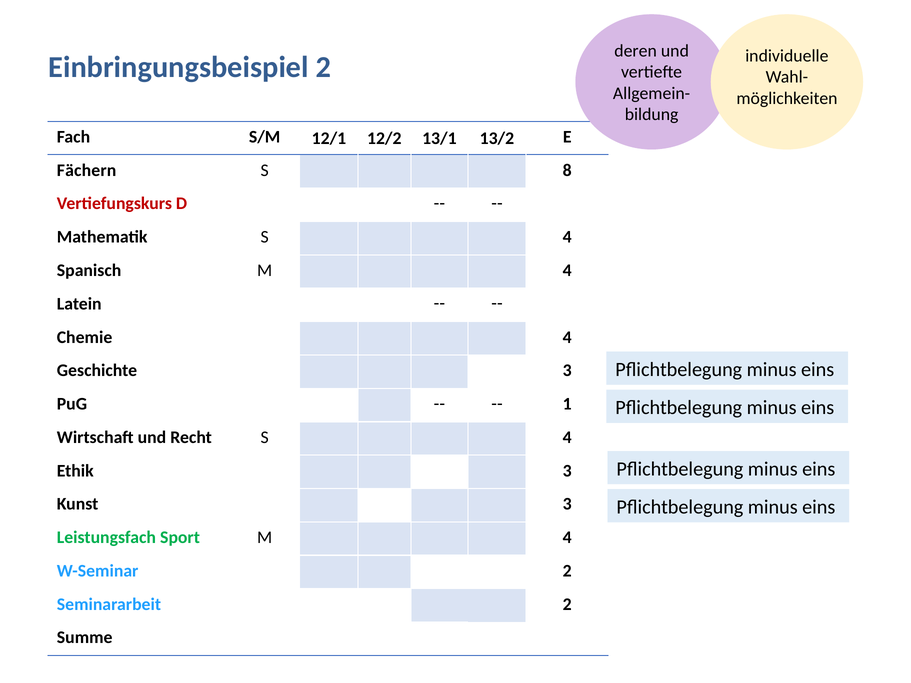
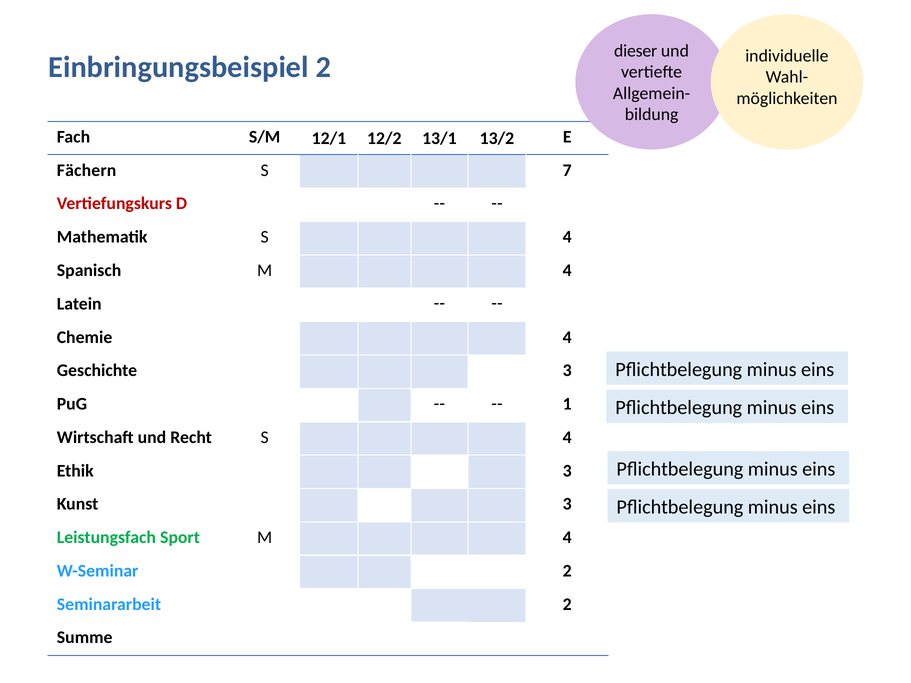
deren: deren -> dieser (636, 51)
8: 8 -> 7 (567, 170)
